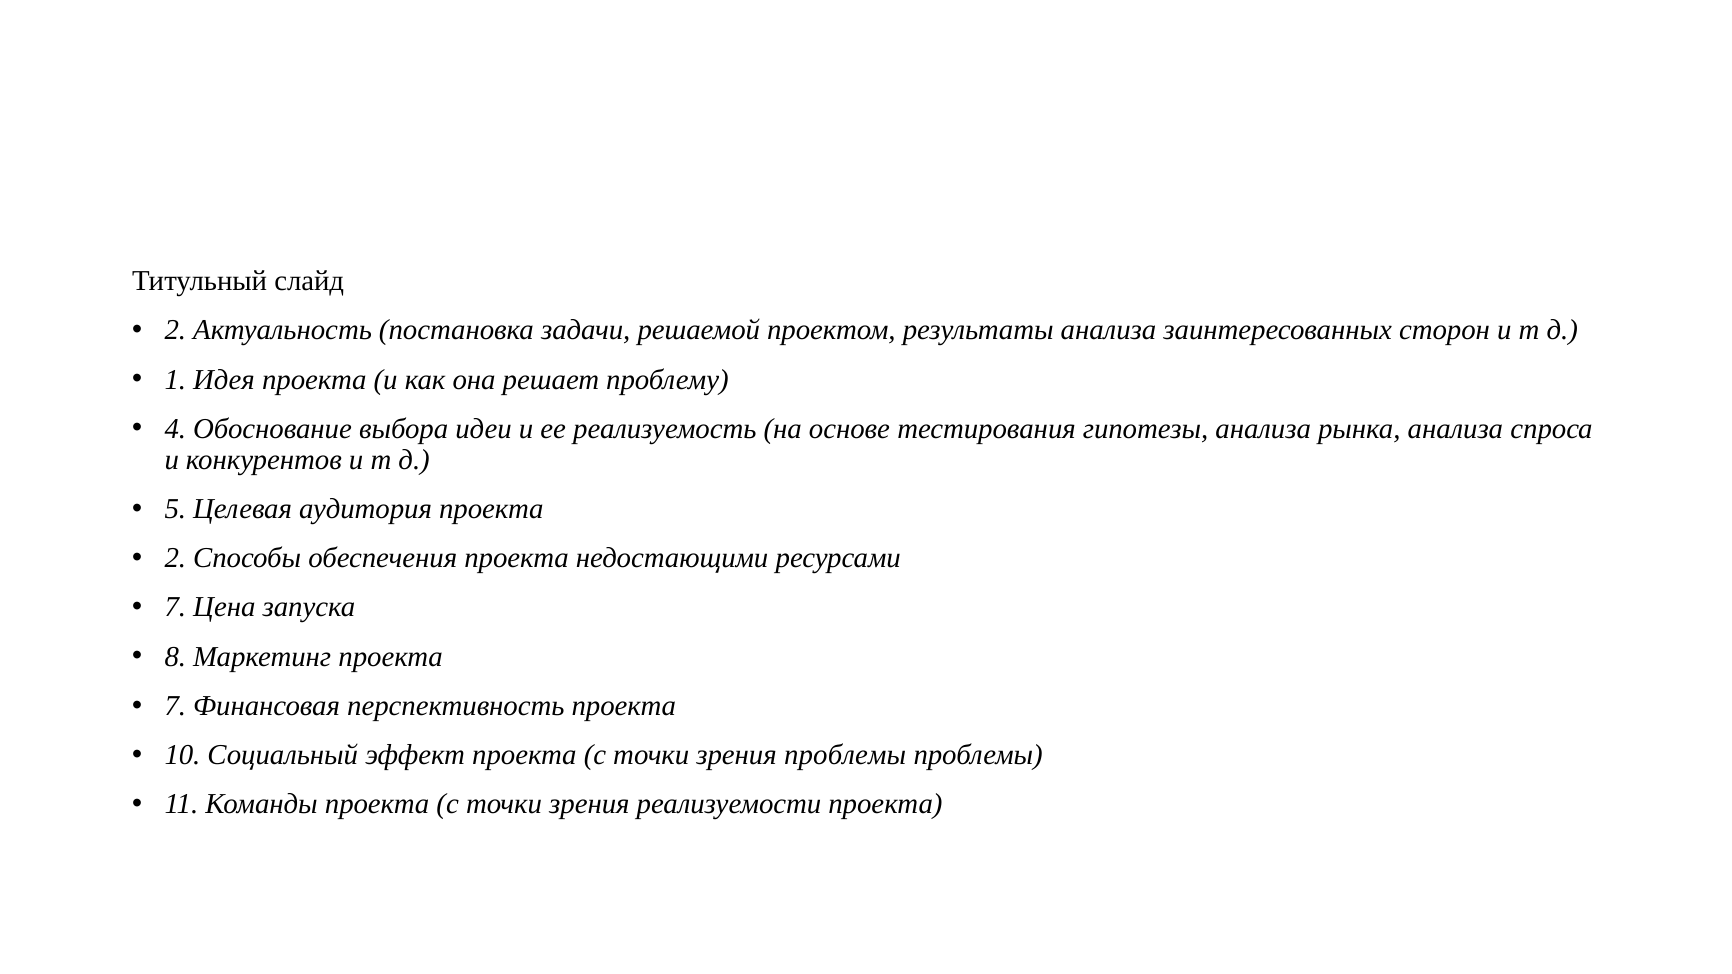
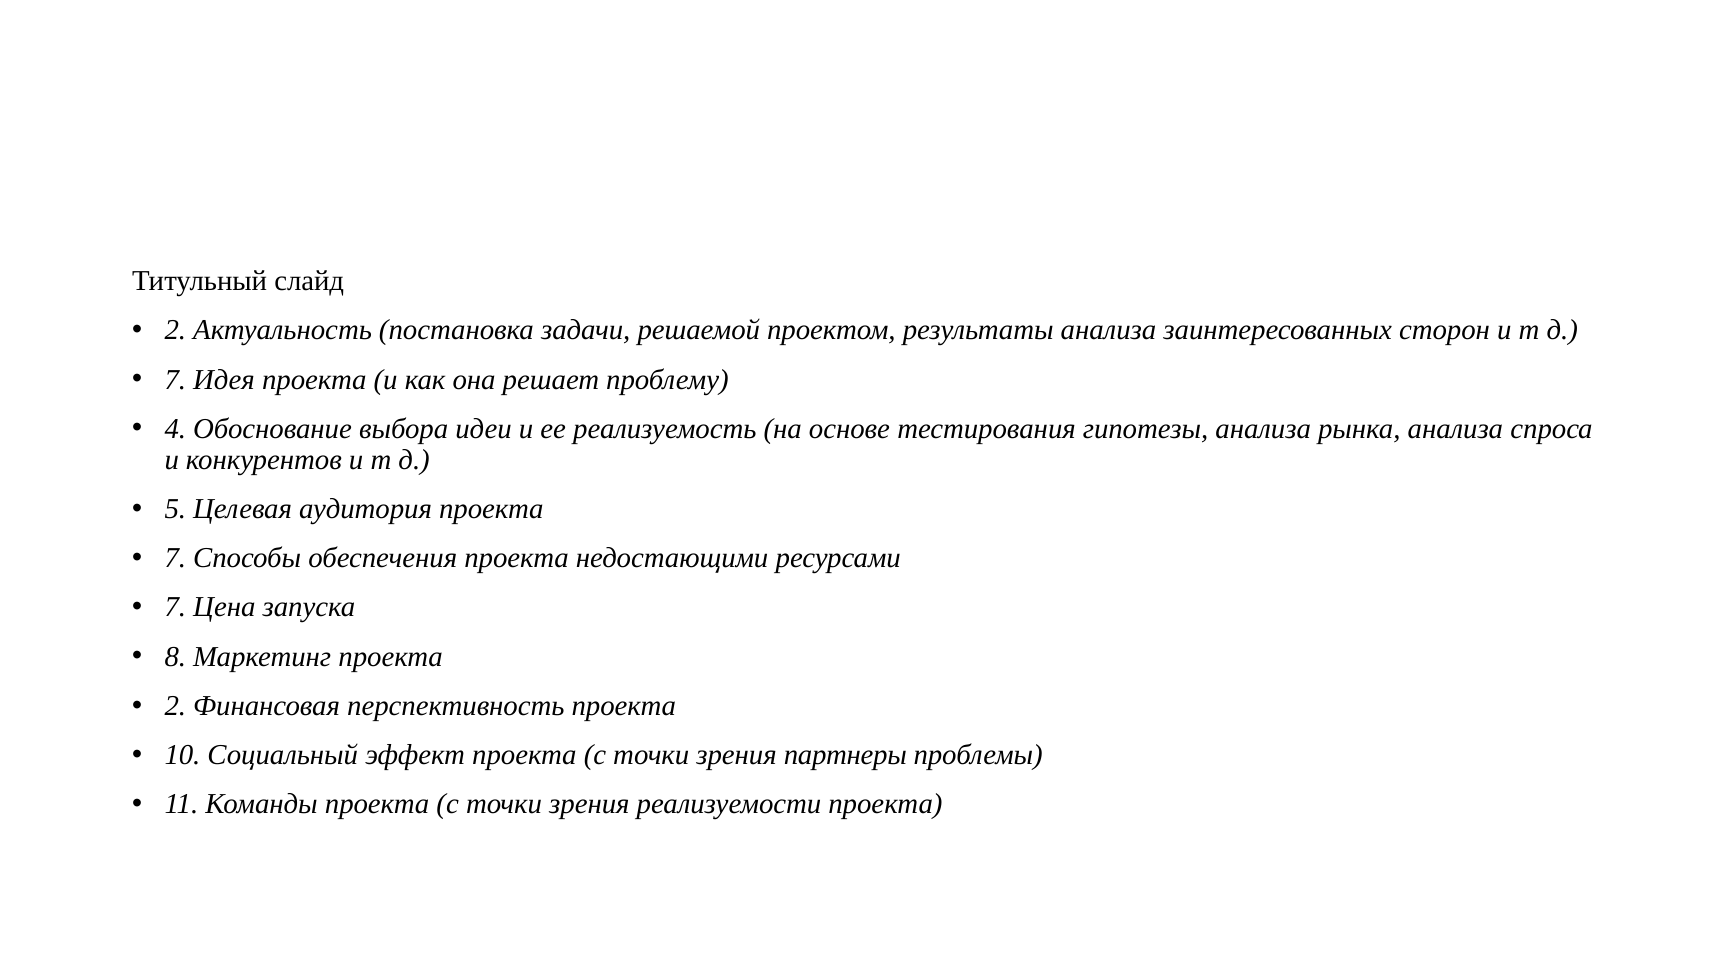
1: 1 -> 7 (175, 380)
2: 2 -> 7 (175, 558)
7: 7 -> 2 (175, 706)
зрения проблемы: проблемы -> партнеры (845, 755)
